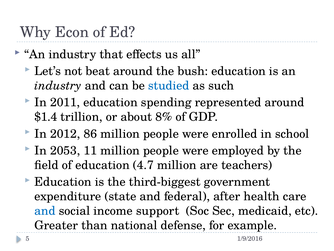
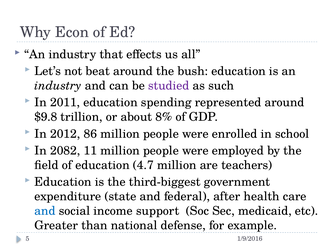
studied colour: blue -> purple (169, 86)
$1.4: $1.4 -> $9.8 (46, 117)
2053: 2053 -> 2082 (65, 150)
